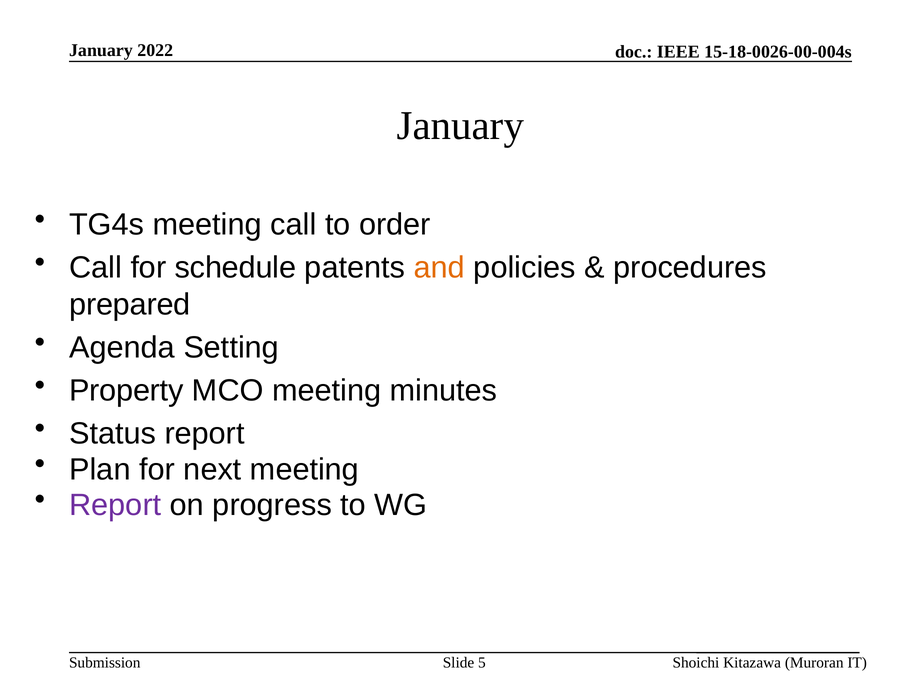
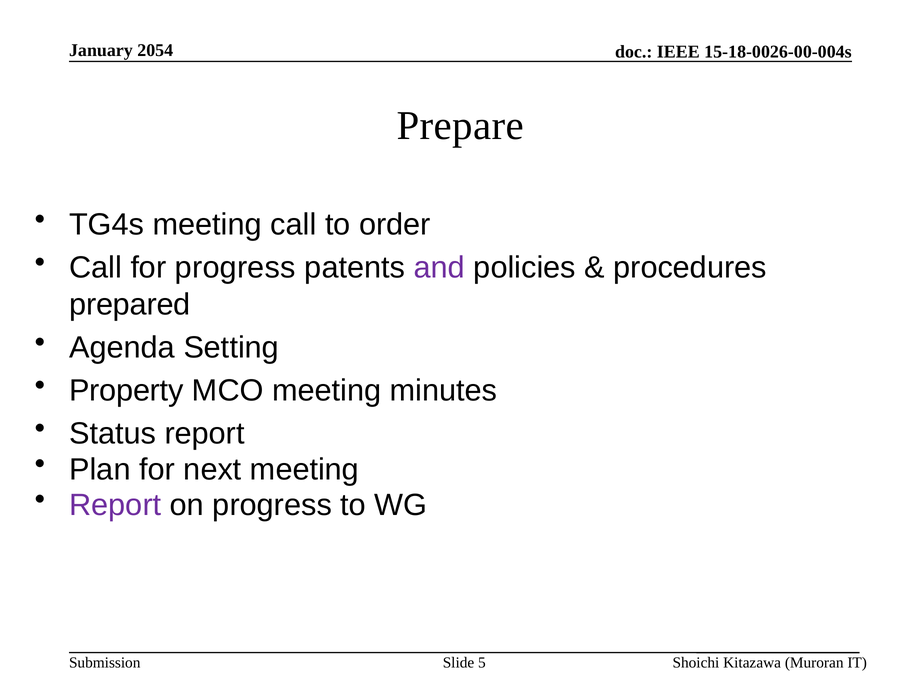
2022: 2022 -> 2054 (155, 50)
January: January -> Prepare (460, 126)
for schedule: schedule -> progress (235, 268)
and colour: orange -> purple (439, 268)
